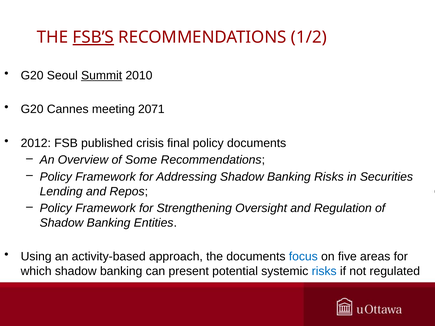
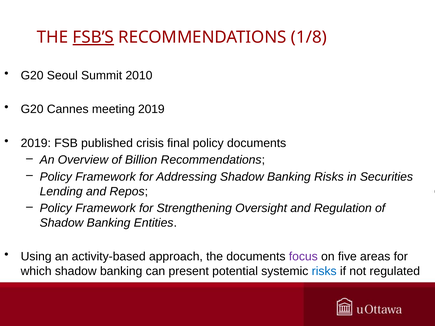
1/2: 1/2 -> 1/8 (309, 37)
Summit underline: present -> none (102, 76)
meeting 2071: 2071 -> 2019 (151, 109)
2012: 2012 -> 2019 (36, 143)
Some: Some -> Billion (141, 160)
focus colour: blue -> purple (303, 257)
